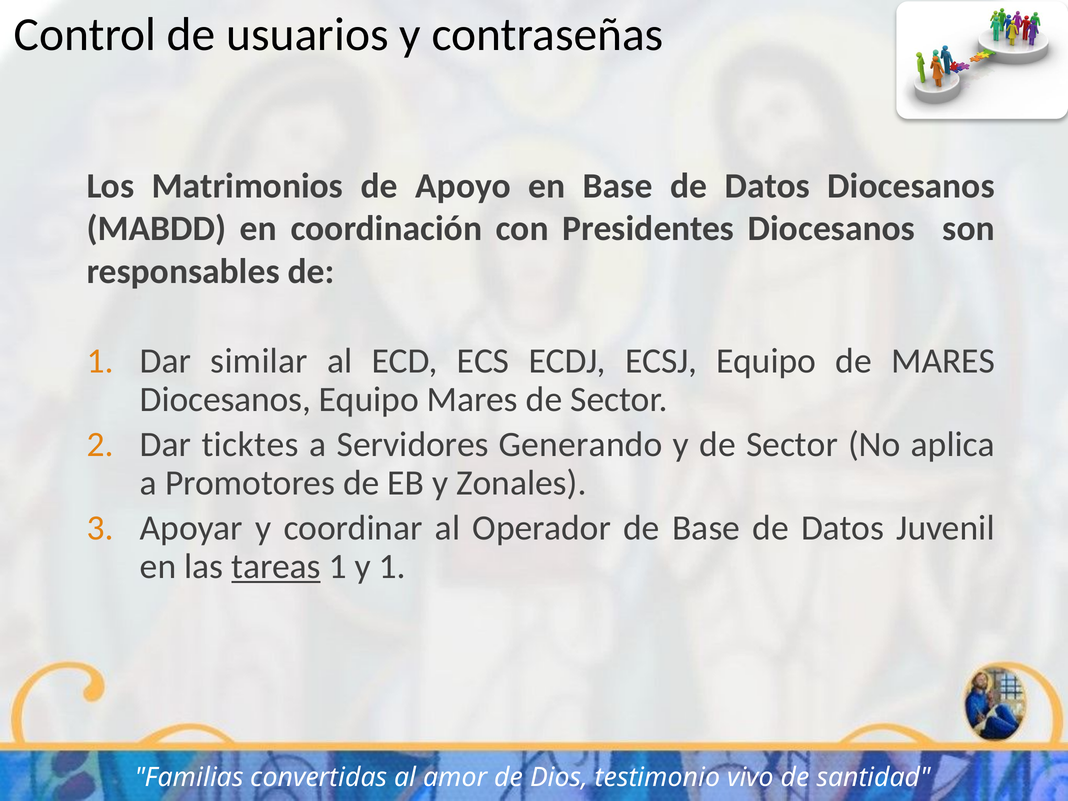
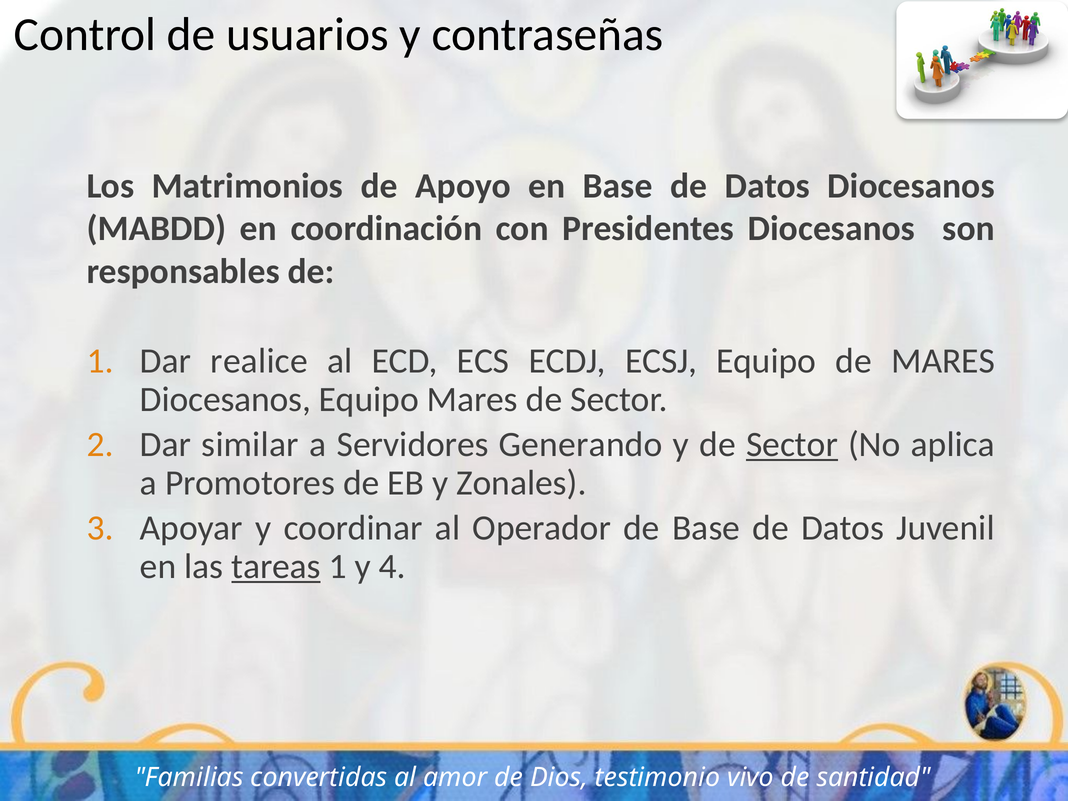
similar: similar -> realice (259, 361)
ticktes: ticktes -> similar (250, 445)
Sector underline: none -> present (792, 445)
y 1: 1 -> 4 (392, 567)
